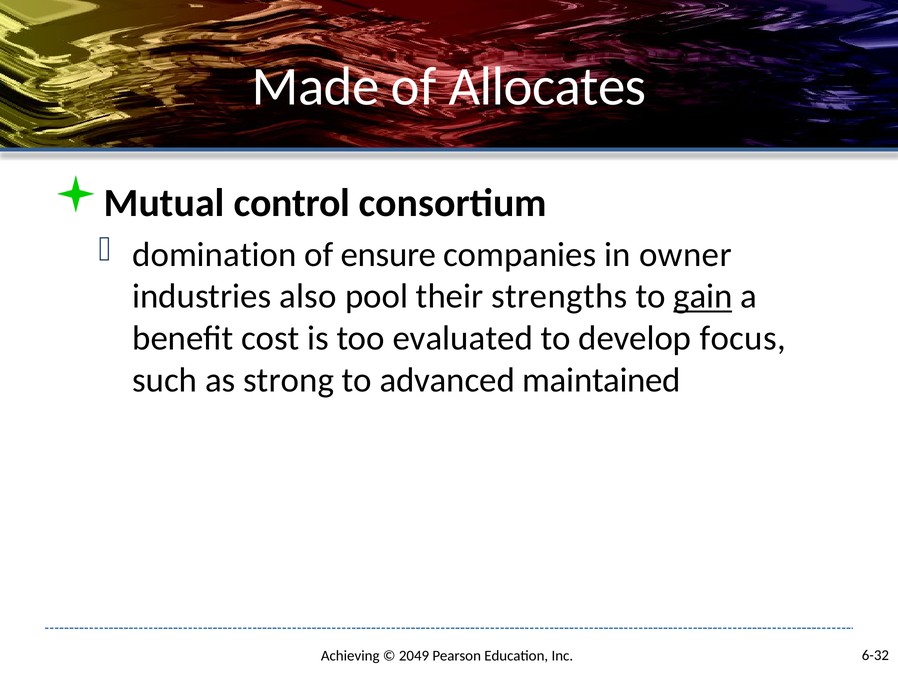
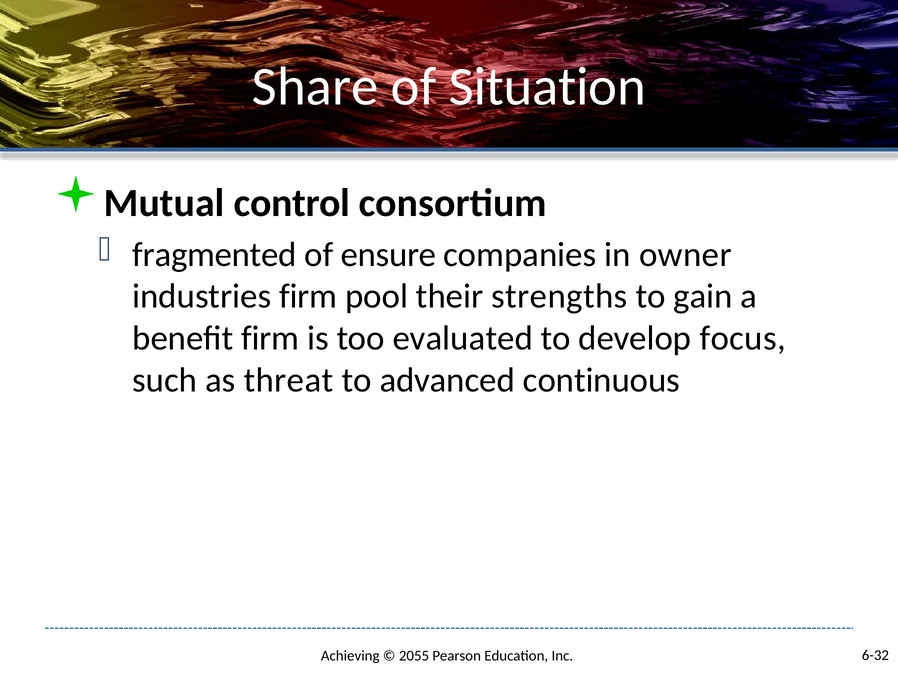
Made: Made -> Share (315, 87)
Allocates: Allocates -> Situation (547, 87)
domination: domination -> fragmented (215, 255)
industries also: also -> firm (308, 297)
gain underline: present -> none (703, 297)
benefit cost: cost -> firm (270, 339)
strong: strong -> threat (289, 380)
maintained: maintained -> continuous (601, 380)
2049: 2049 -> 2055 (414, 656)
